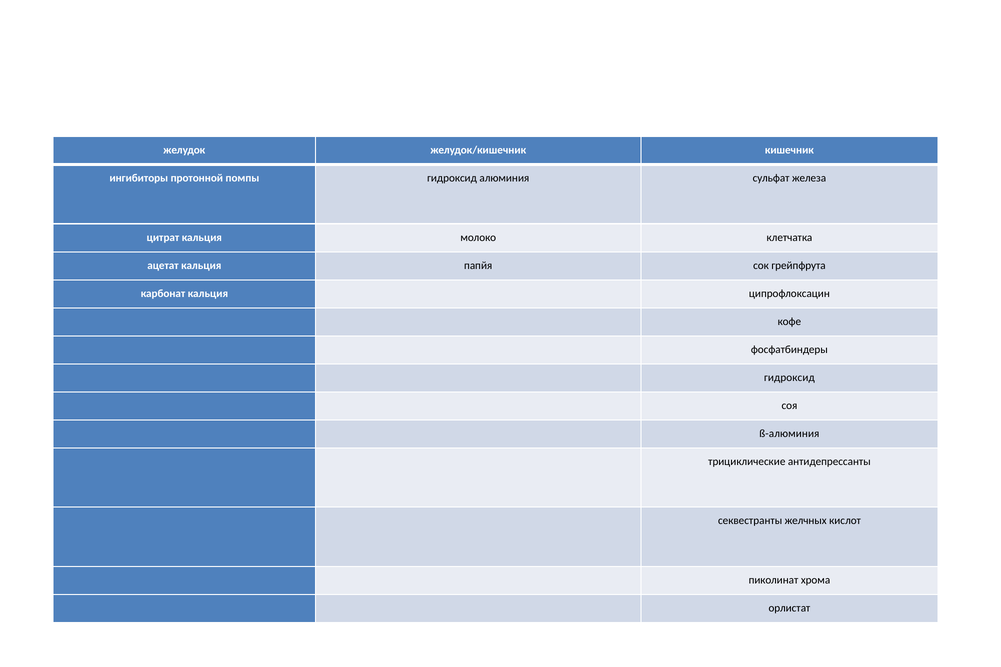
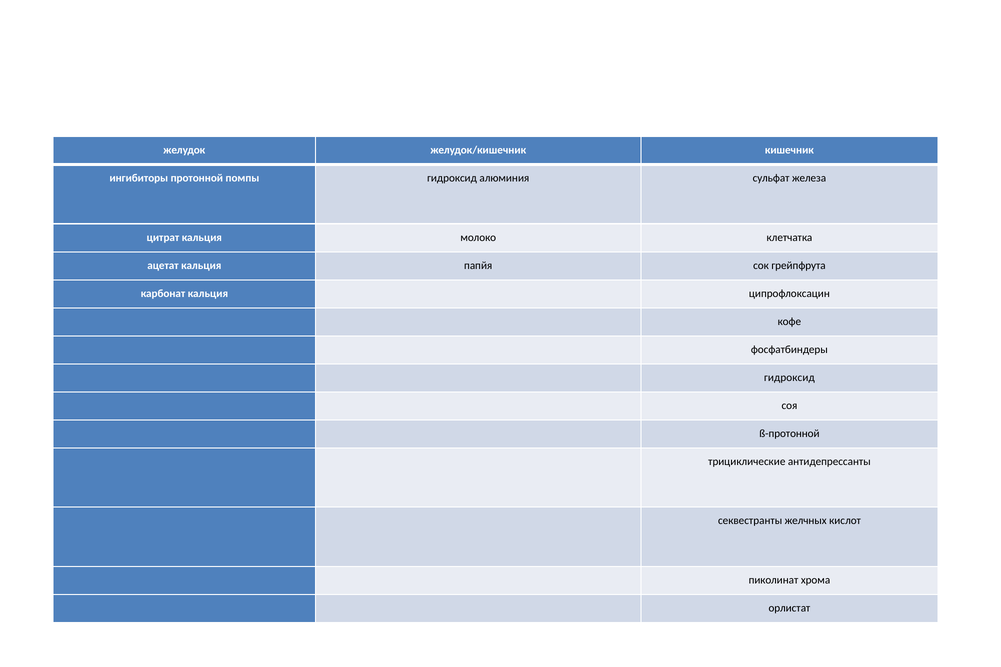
ß-алюминия: ß-алюминия -> ß-протонной (789, 434)
